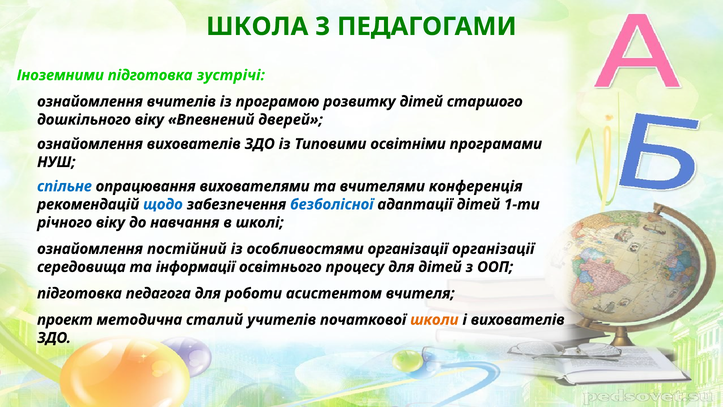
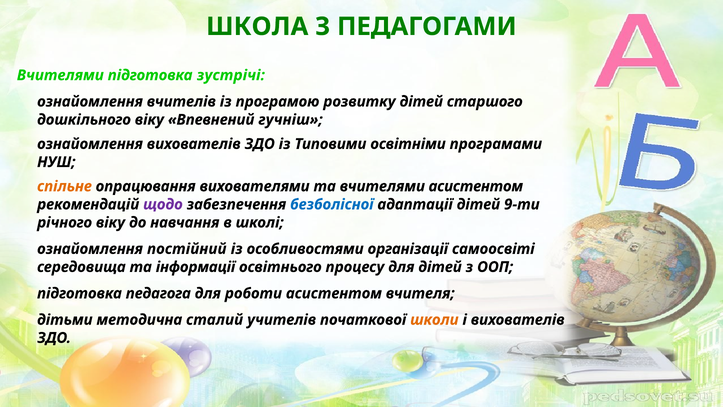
Іноземними: Іноземними -> Вчителями (60, 75)
дверей: дверей -> гучніш (291, 120)
спільне colour: blue -> orange (64, 186)
вчителями конференція: конференція -> асистентом (476, 186)
щодо colour: blue -> purple (163, 204)
1-ти: 1-ти -> 9-ти (522, 204)
організації організації: організації -> самоосвіті (493, 249)
проект: проект -> дітьми (65, 320)
